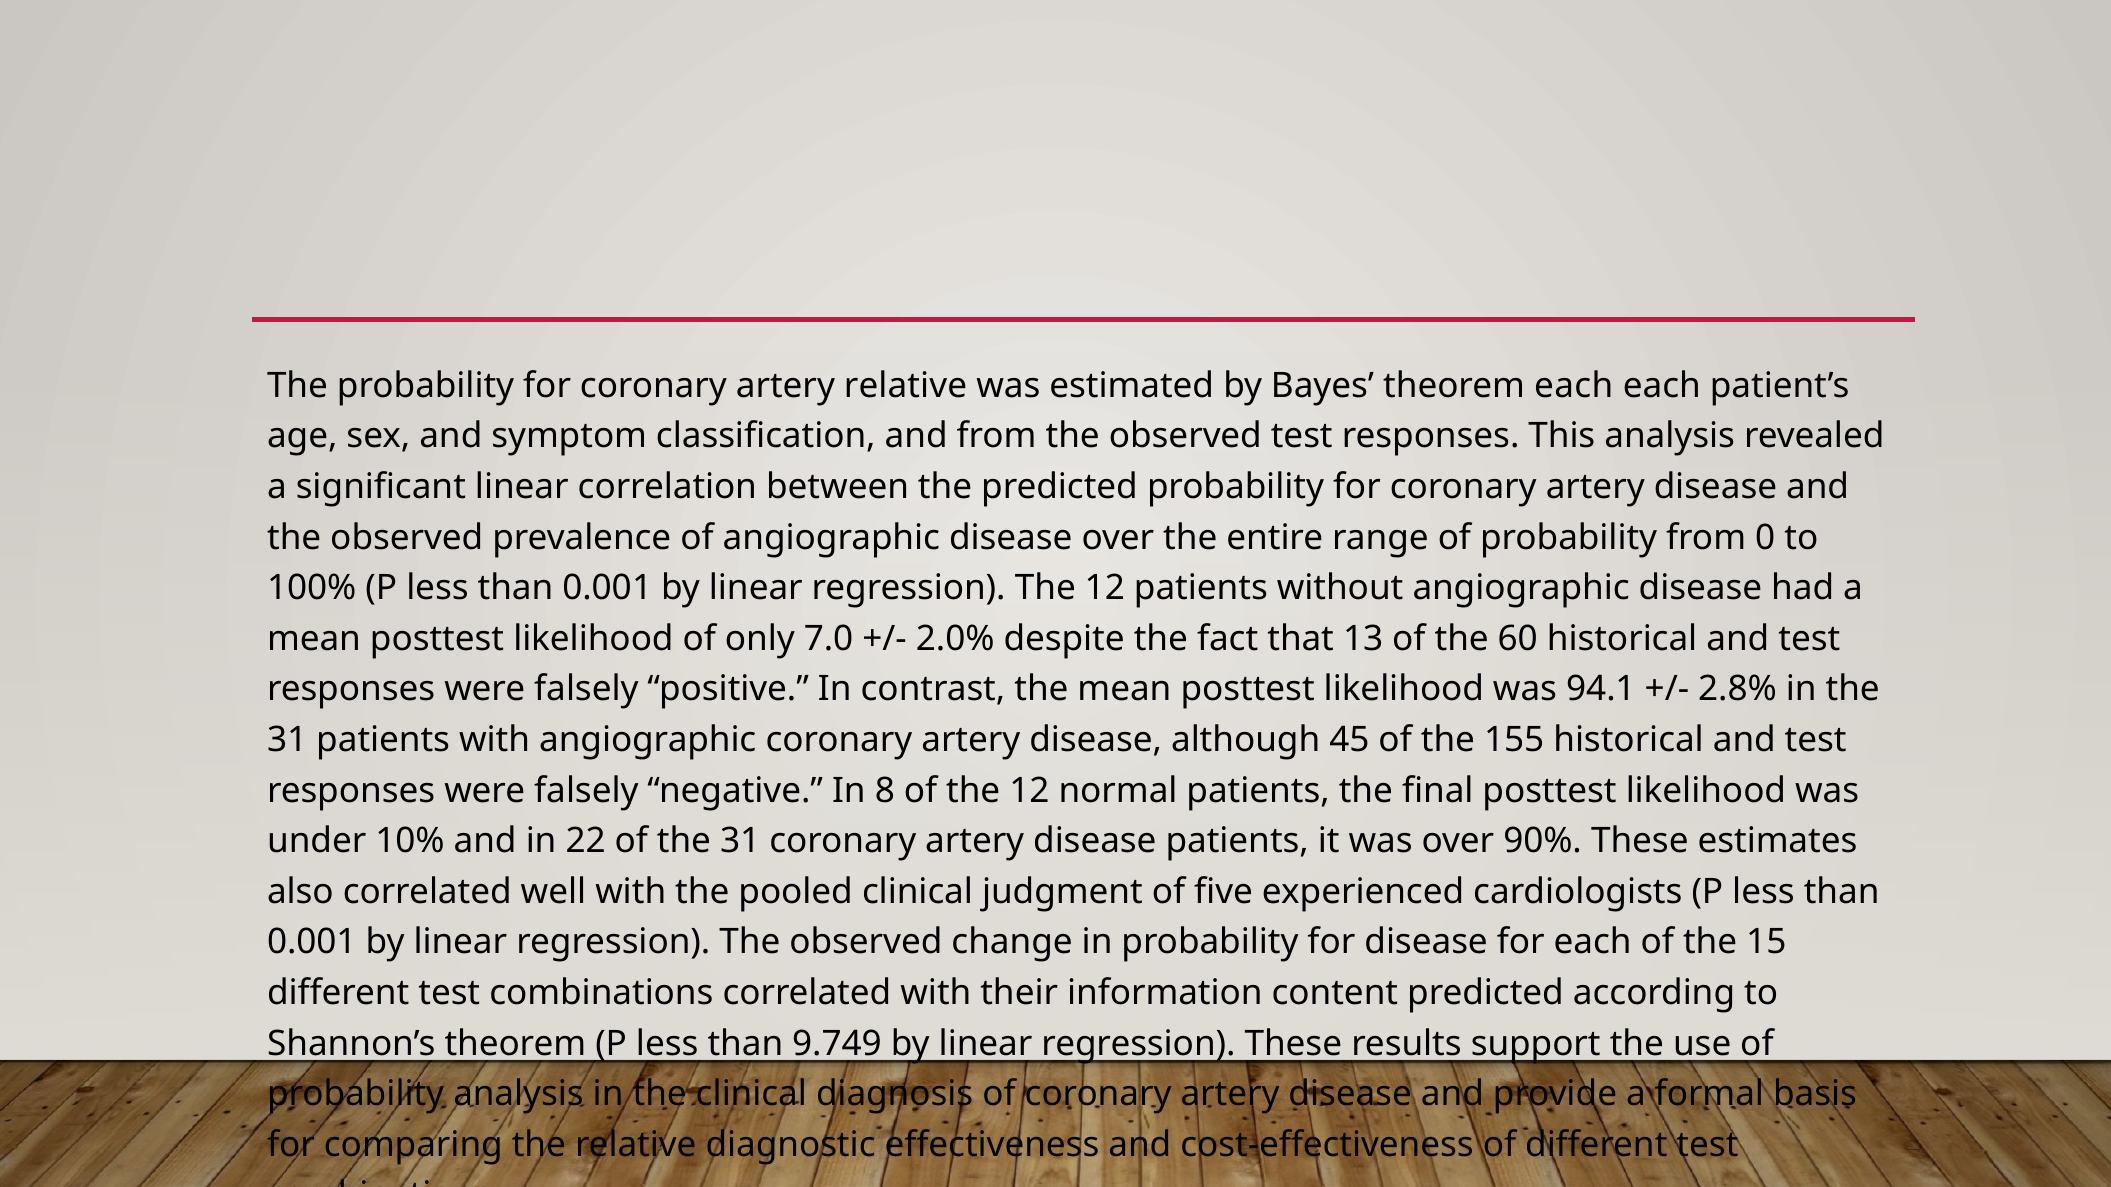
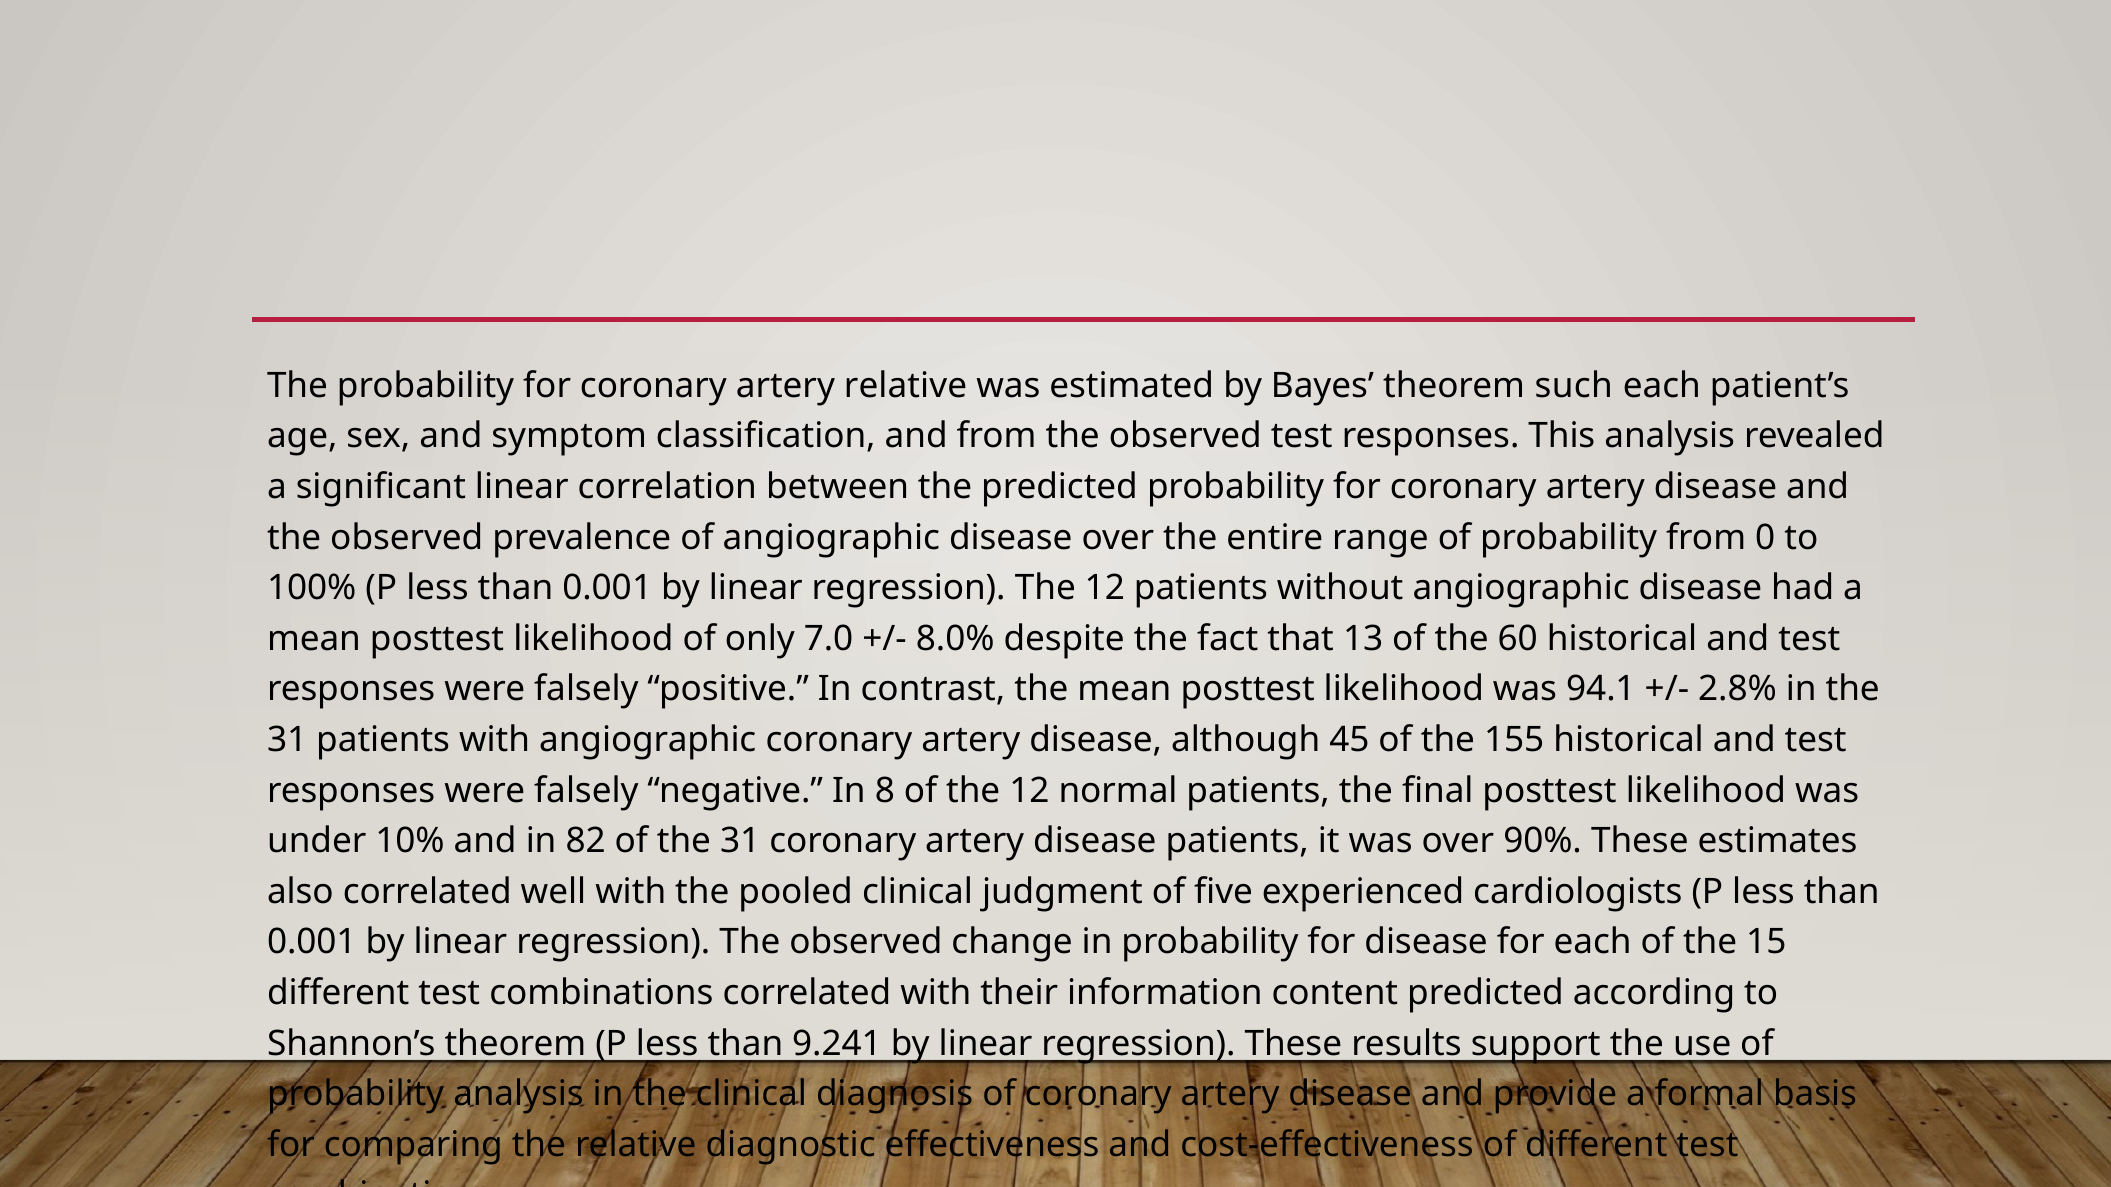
theorem each: each -> such (1574, 386)
2.0%: 2.0% -> 8.0% (955, 639)
22: 22 -> 82 (586, 841)
9.749: 9.749 -> 9.241 (837, 1044)
